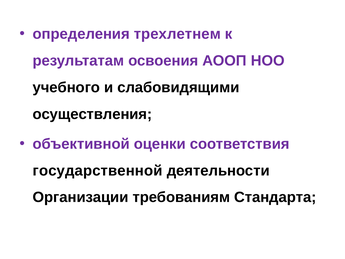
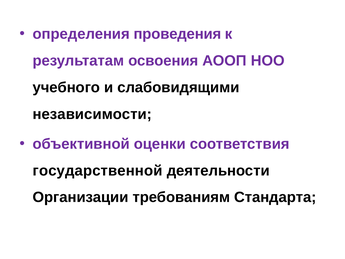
трехлетнем: трехлетнем -> проведения (177, 34)
осуществления: осуществления -> независимости (92, 114)
